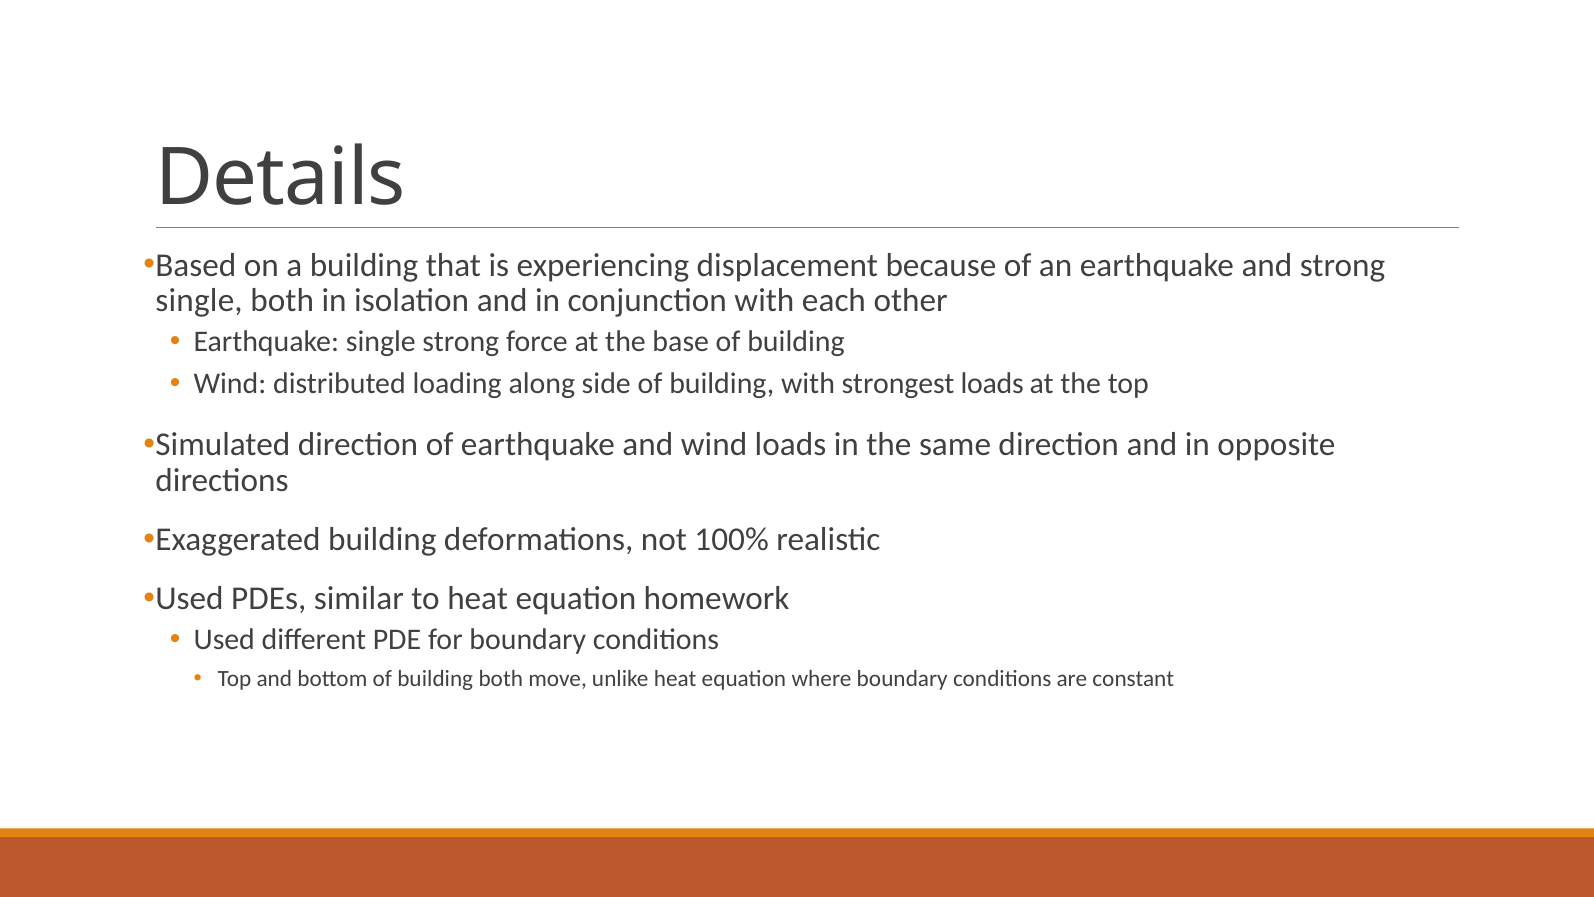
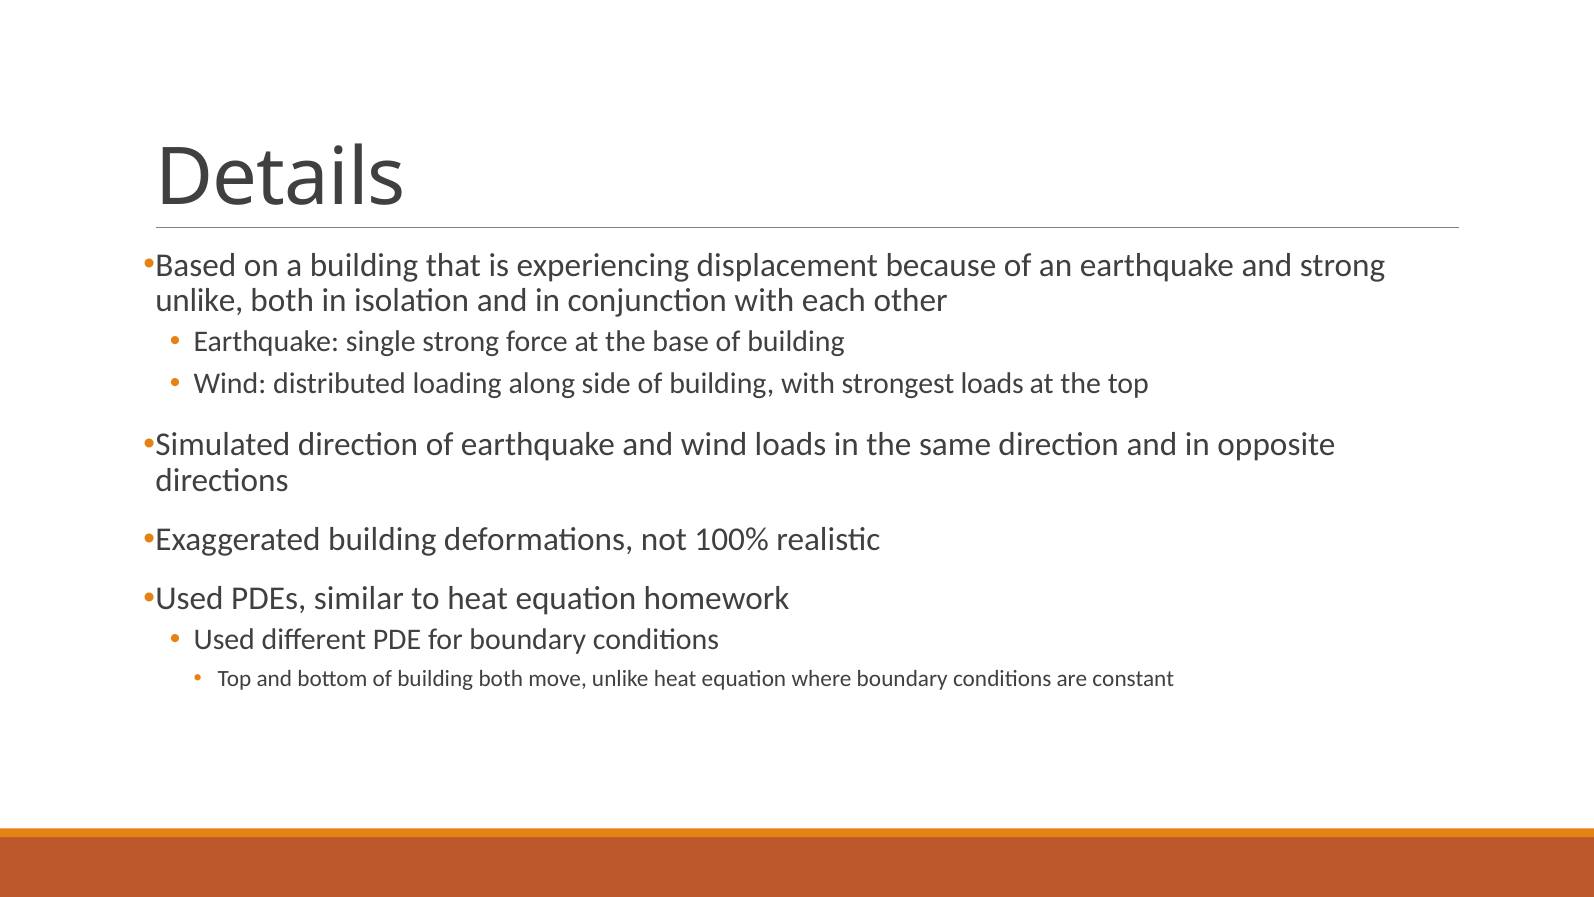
single: single -> unlike (199, 301)
